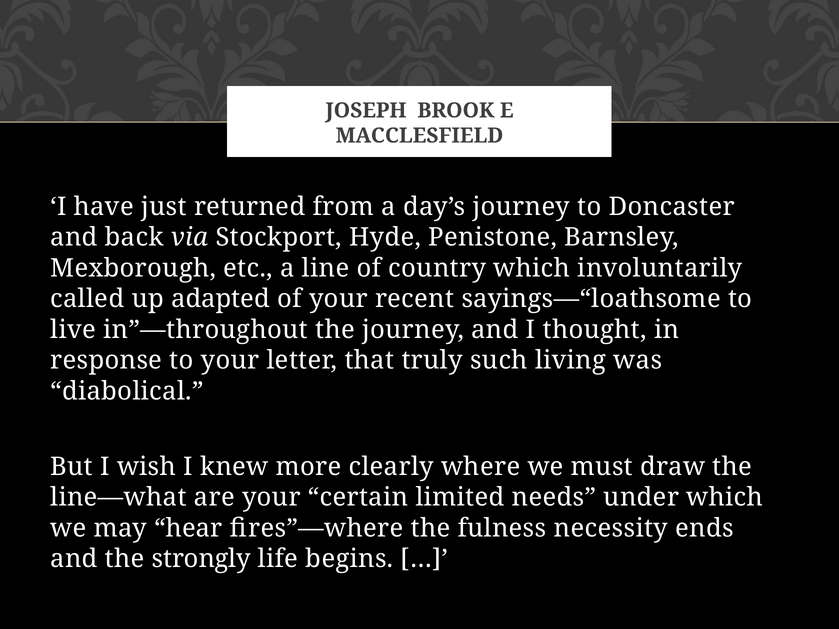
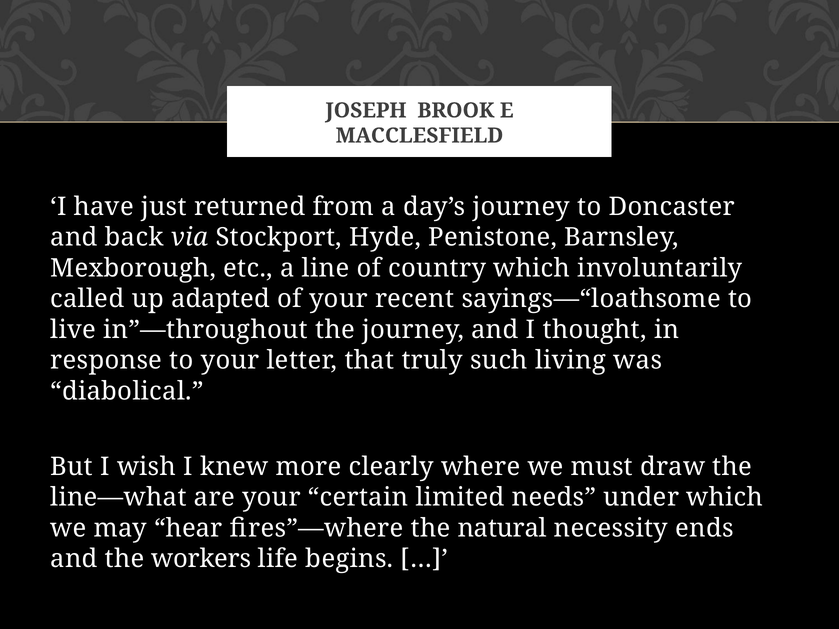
fulness: fulness -> natural (502, 528)
strongly: strongly -> workers (201, 559)
